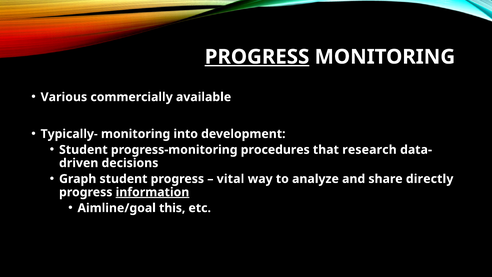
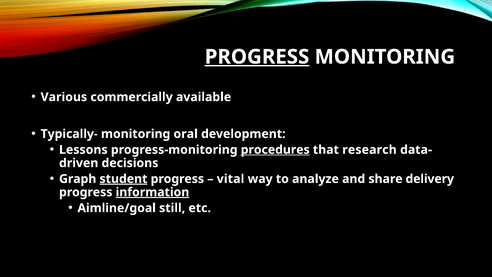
into: into -> oral (186, 134)
Student: Student -> Lessons (83, 150)
procedures underline: none -> present (275, 150)
student underline: none -> present (123, 179)
directly: directly -> delivery (430, 179)
this: this -> still (172, 208)
